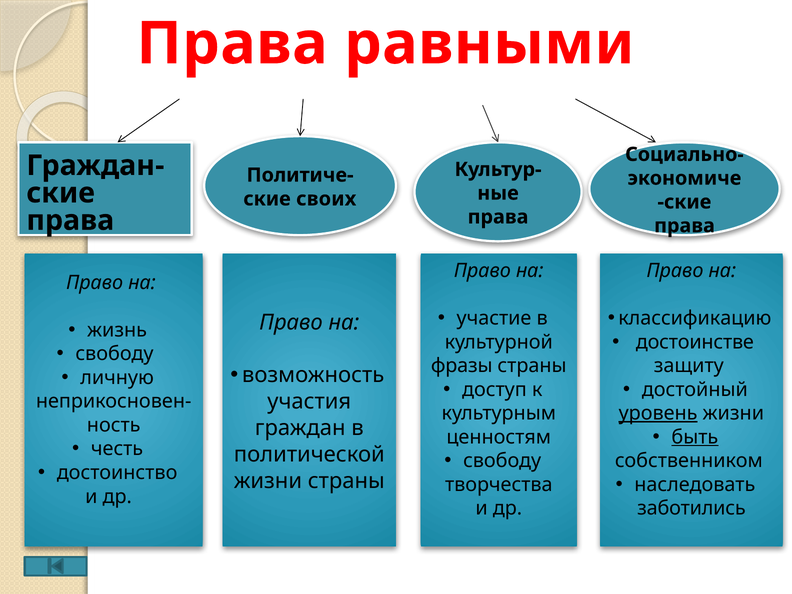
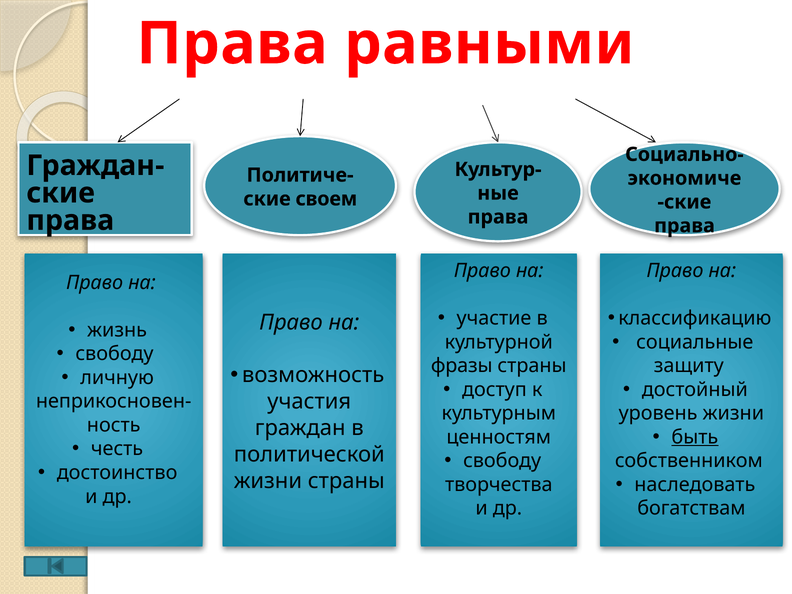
своих: своих -> своем (326, 199)
достоинстве: достоинстве -> социальные (695, 342)
уровень underline: present -> none (658, 413)
заботились: заботились -> богатствам (691, 508)
